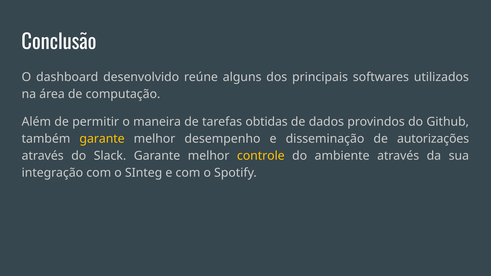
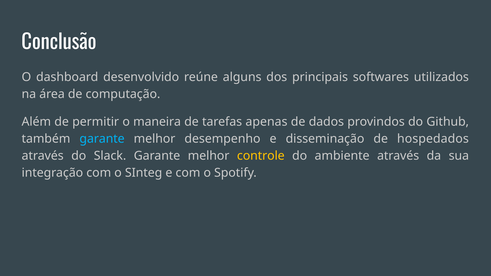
obtidas: obtidas -> apenas (266, 122)
garante colour: yellow -> light blue (102, 139)
autorizações: autorizações -> hospedados (433, 139)
